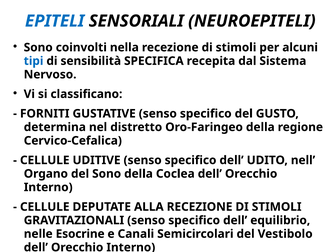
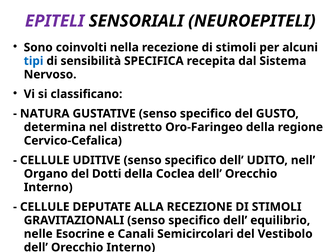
EPITELI colour: blue -> purple (55, 21)
FORNITI: FORNITI -> NATURA (45, 114)
del Sono: Sono -> Dotti (107, 174)
